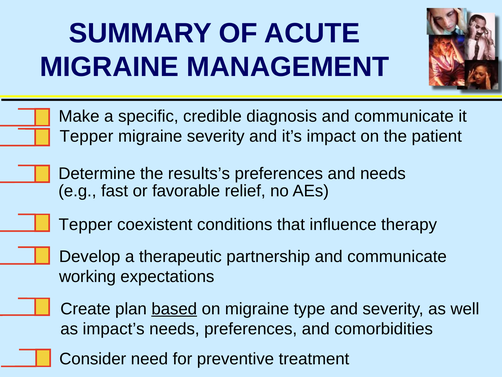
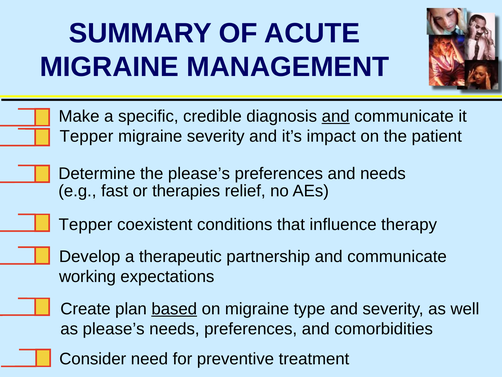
and underline: none -> present (336, 116)
the results’s: results’s -> please’s (199, 173)
favorable: favorable -> therapies (186, 191)
as impact’s: impact’s -> please’s (114, 329)
